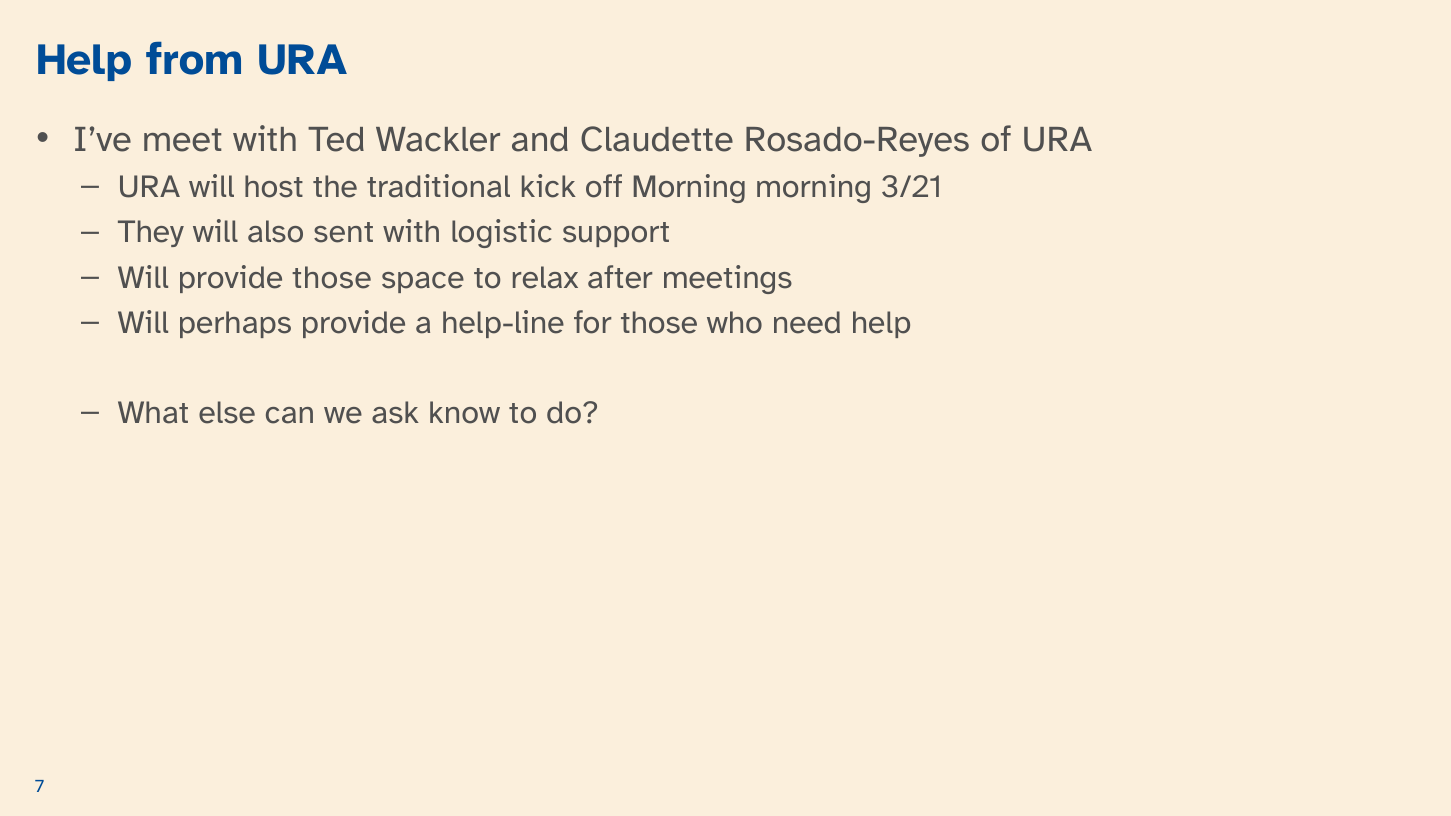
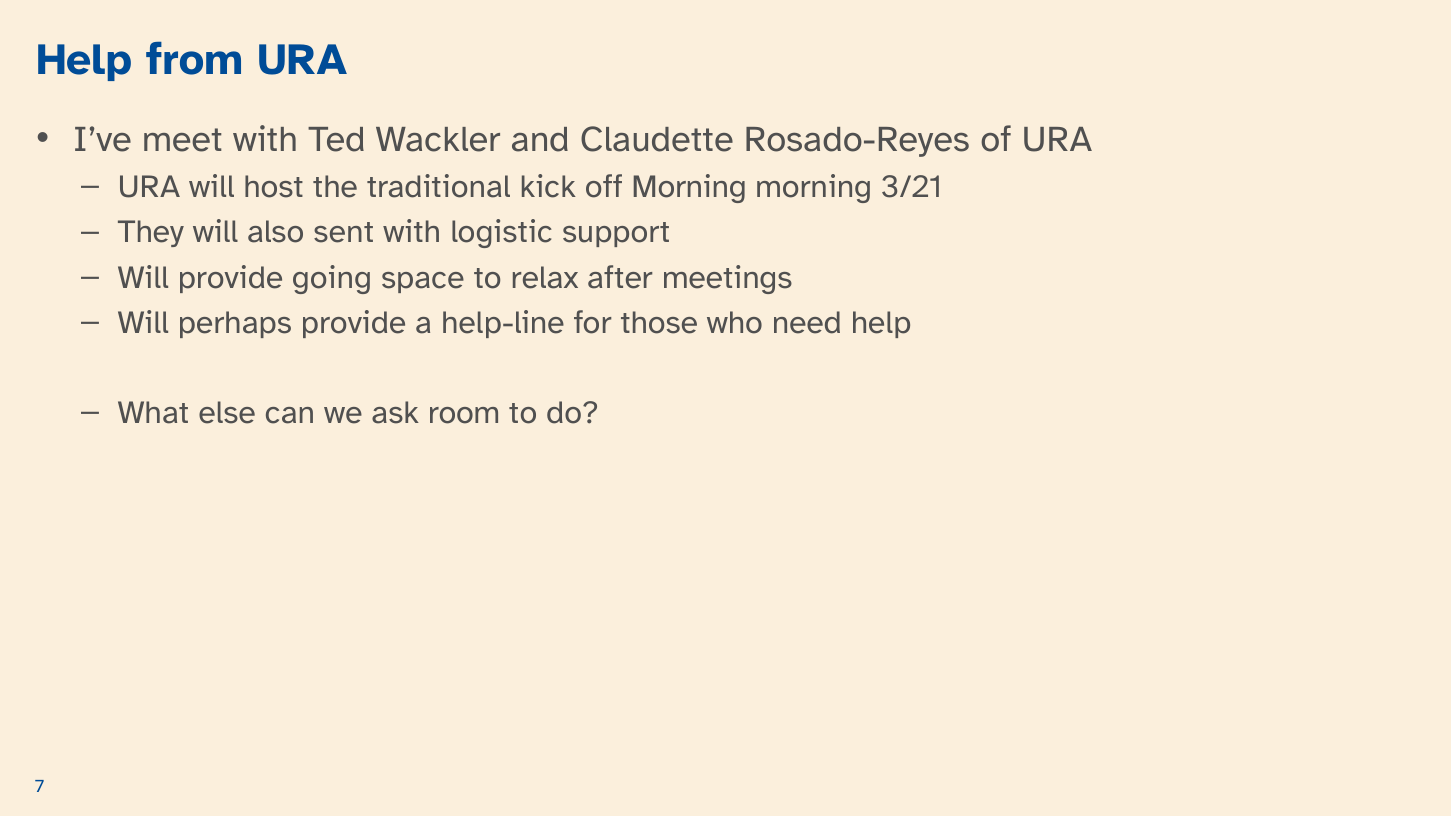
provide those: those -> going (332, 277)
know: know -> room (464, 413)
